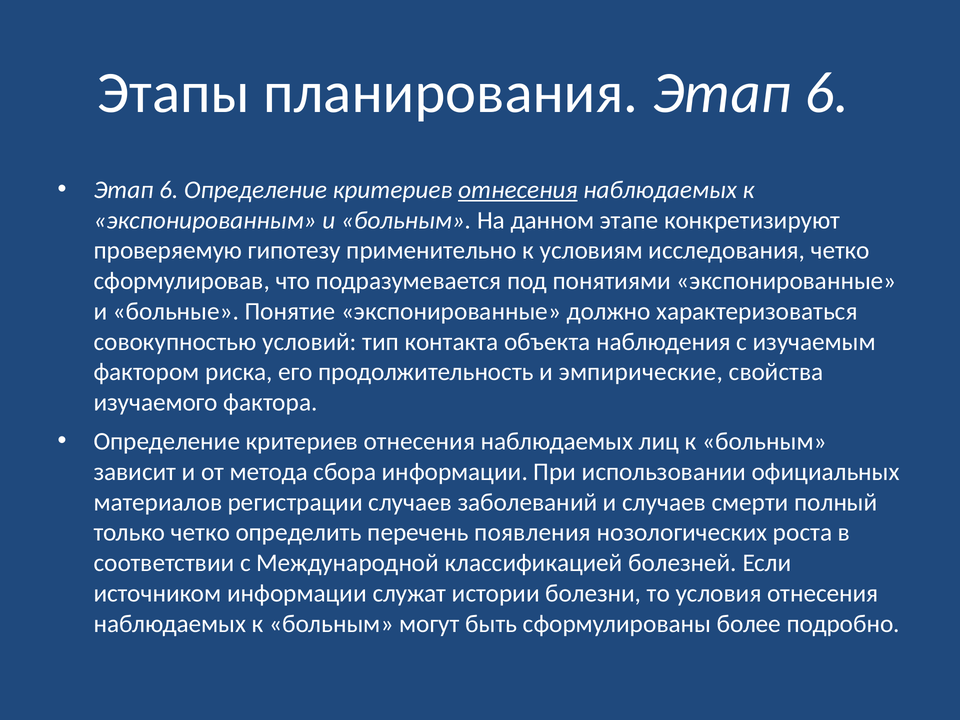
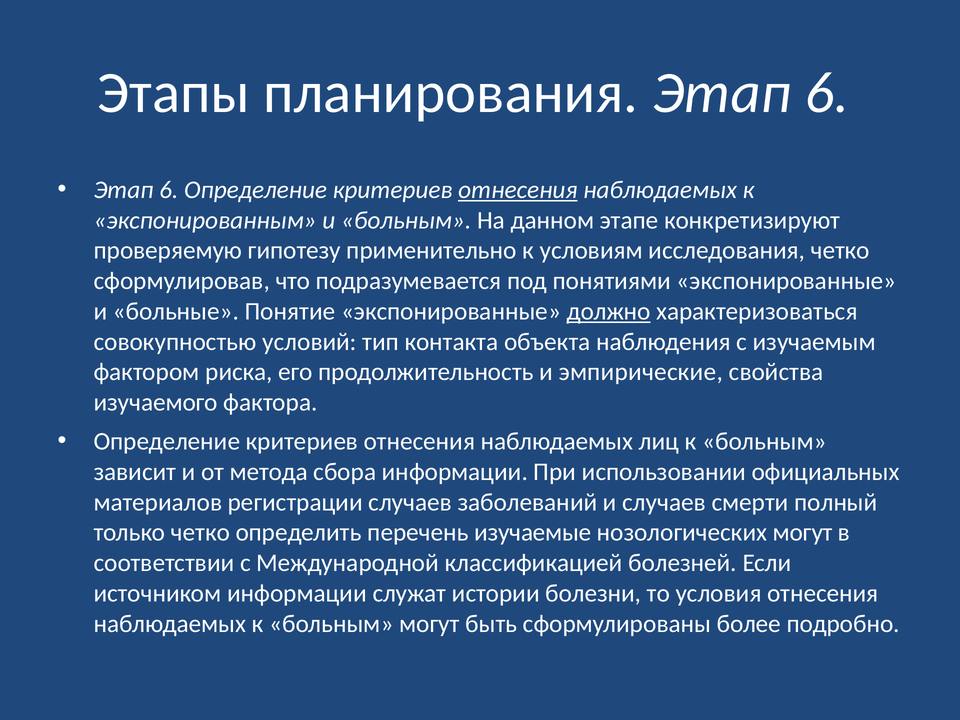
должно underline: none -> present (609, 311)
появления: появления -> изучаемые (533, 533)
нозологических роста: роста -> могут (803, 533)
